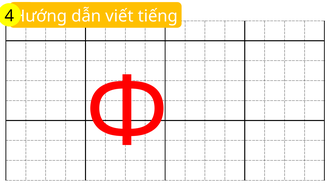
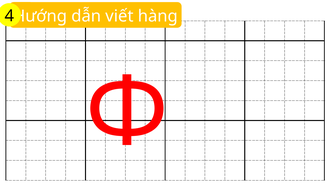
tiếng: tiếng -> hàng (158, 16)
